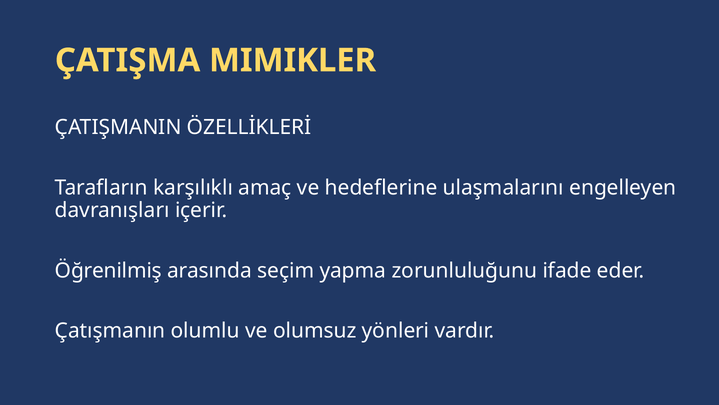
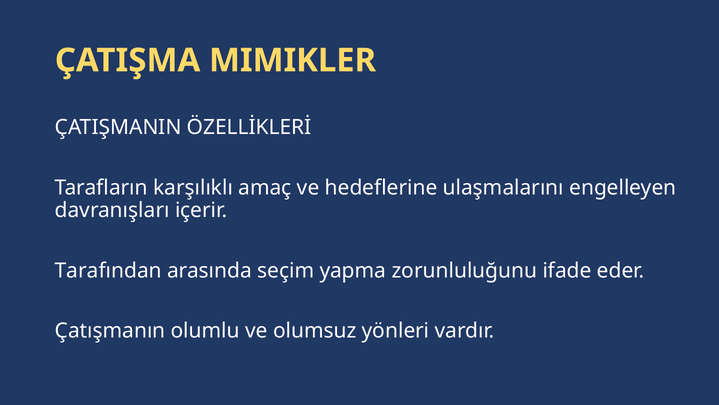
Öğrenilmiş: Öğrenilmiş -> Tarafından (108, 270)
